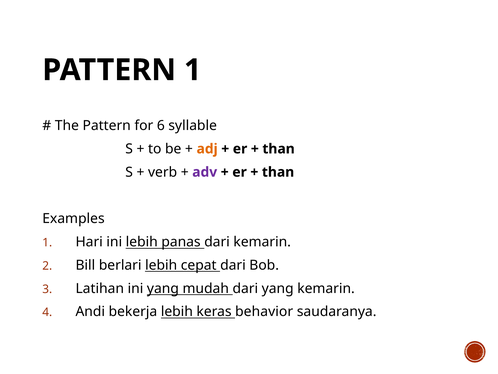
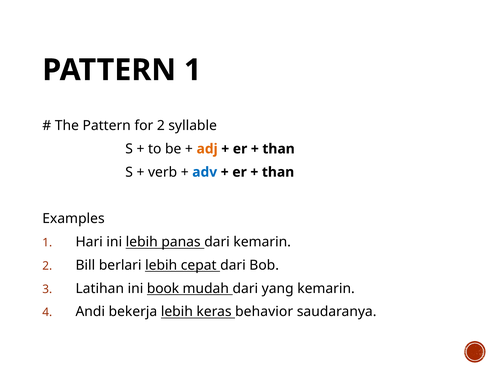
for 6: 6 -> 2 (161, 125)
adv colour: purple -> blue (205, 172)
ini yang: yang -> book (163, 288)
